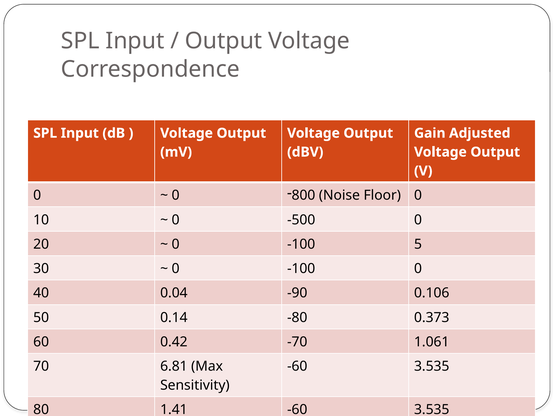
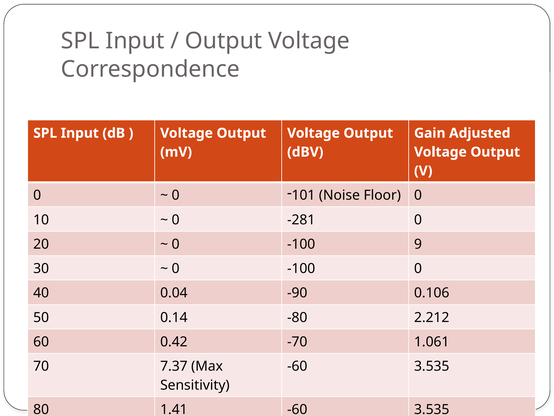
800: 800 -> 101 (303, 195)
-500: -500 -> -281 (301, 219)
5: 5 -> 9 (418, 244)
0.373: 0.373 -> 2.212 (432, 317)
6.81: 6.81 -> 7.37 (174, 366)
